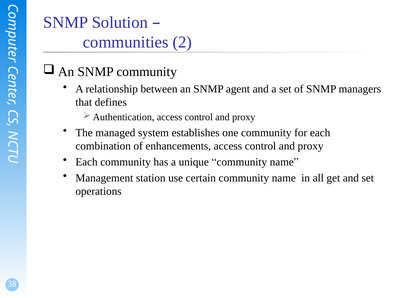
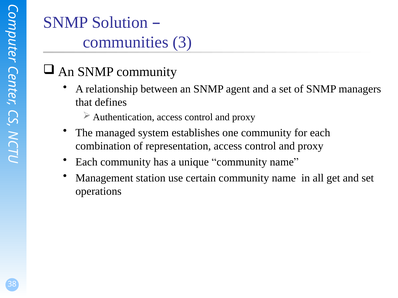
2: 2 -> 3 (182, 42)
enhancements: enhancements -> representation (178, 146)
